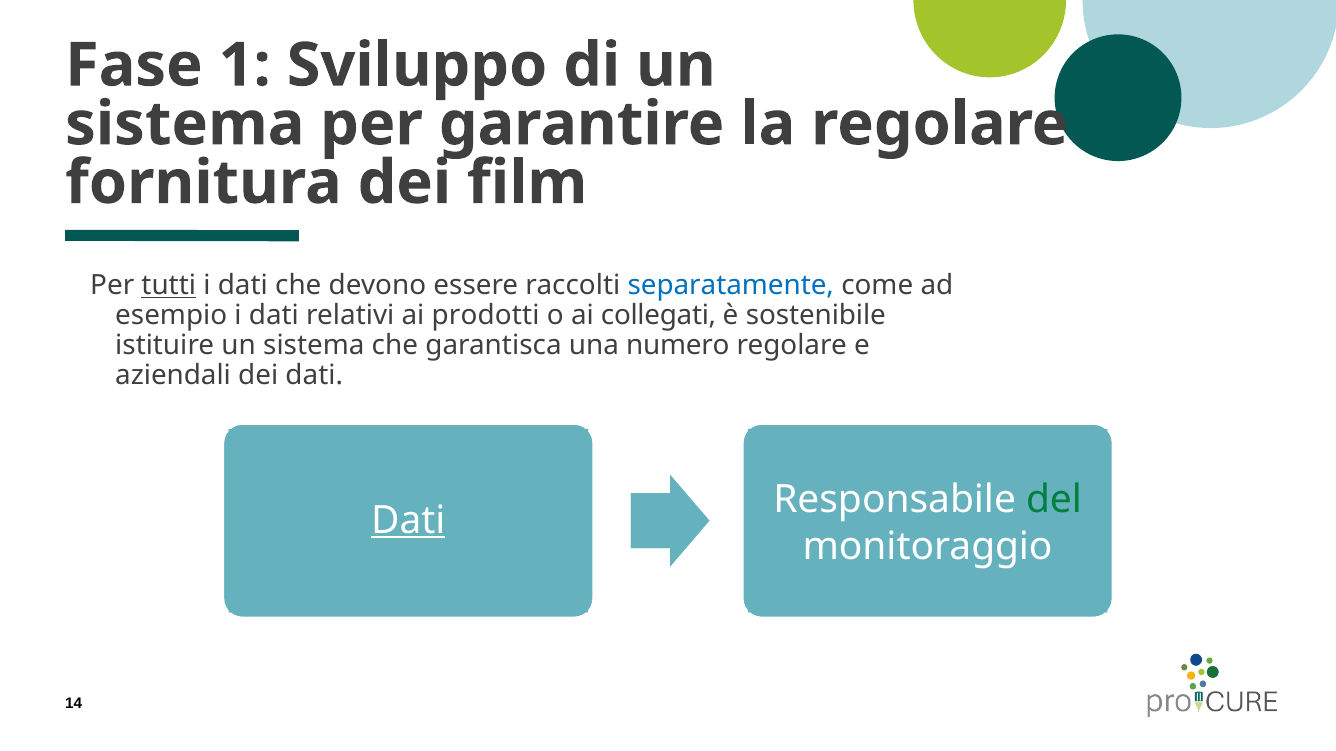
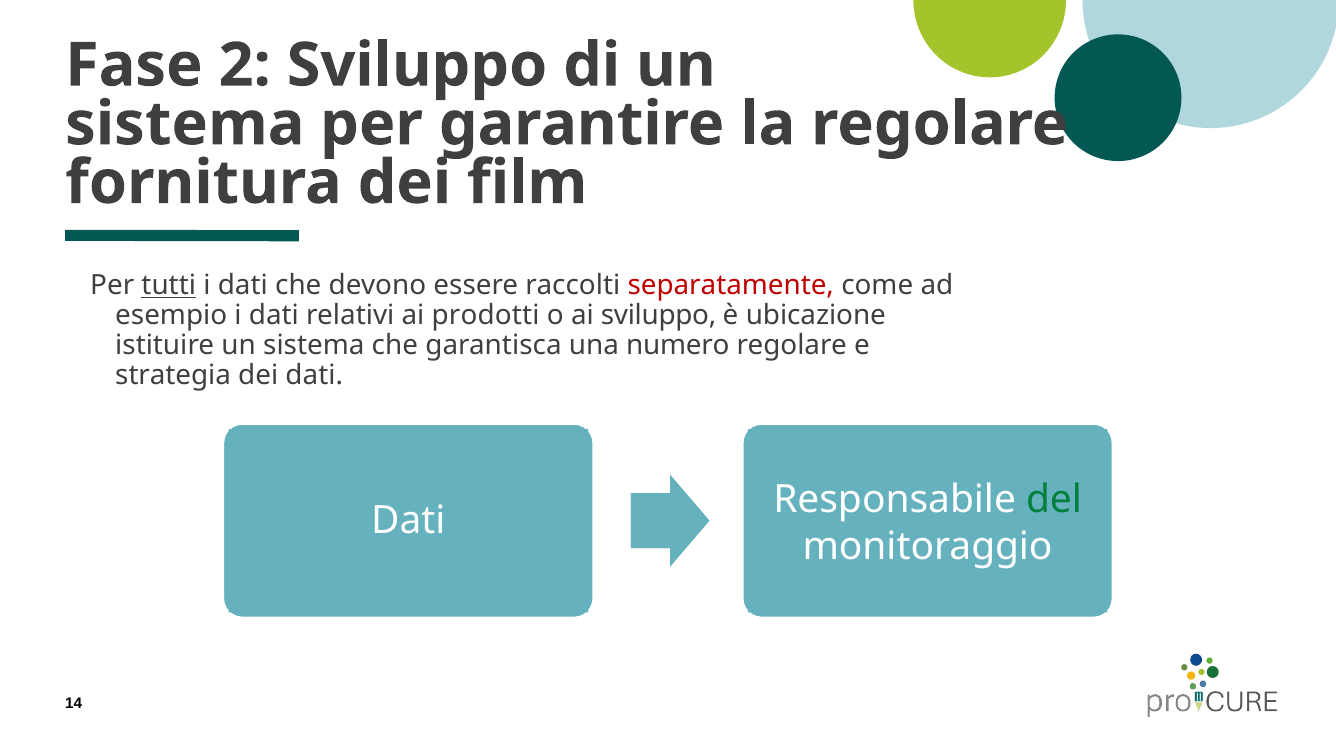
1: 1 -> 2 (245, 65)
separatamente colour: blue -> red (731, 286)
ai collegati: collegati -> sviluppo (659, 316)
sostenibile: sostenibile -> ubicazione (816, 316)
aziendali: aziendali -> strategia (173, 376)
Dati underline: present -> none (408, 521)
